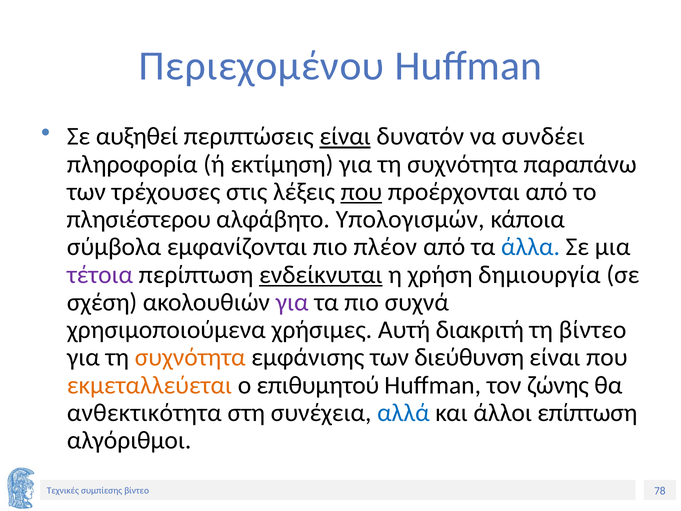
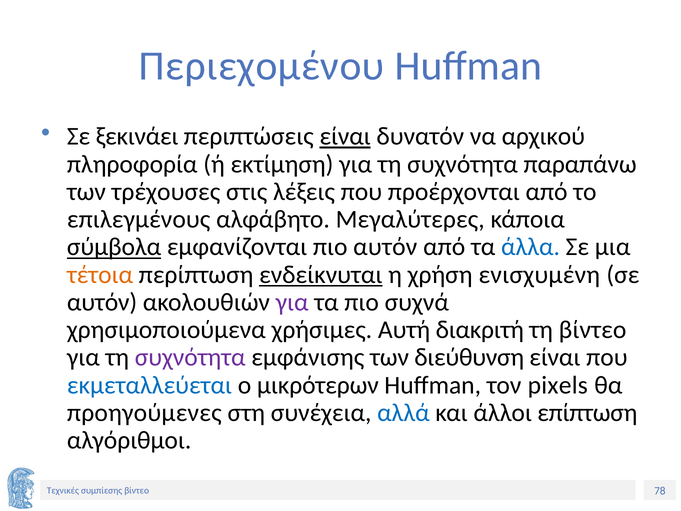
αυξηθεί: αυξηθεί -> ξεκινάει (137, 136)
συνδέει: συνδέει -> αρχικού (543, 136)
που underline: present -> none (361, 192)
πλησιέστερου: πλησιέστερου -> επιλεγμένους (139, 219)
Υπολογισμών: Υπολογισμών -> Μεγαλύτερες (410, 219)
σύμβολα underline: none -> present (114, 247)
πιο πλέον: πλέον -> αυτόν (385, 247)
τέτοια colour: purple -> orange (100, 275)
δημιουργία: δημιουργία -> ενισχυμένη (539, 275)
σχέση: σχέση -> αυτόν (102, 302)
συχνότητα colour: orange -> purple (190, 357)
εκμεταλλεύεται colour: orange -> blue (149, 385)
επιθυμητού: επιθυμητού -> μικρότερων (318, 385)
ζώνης: ζώνης -> pixels (558, 385)
ανθεκτικότητα: ανθεκτικότητα -> προηγούμενες (144, 413)
